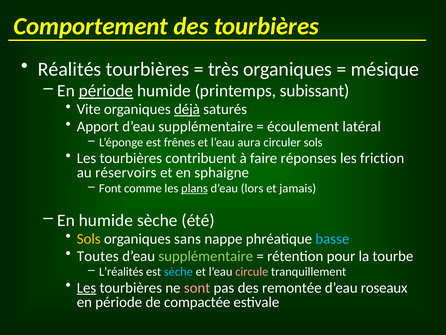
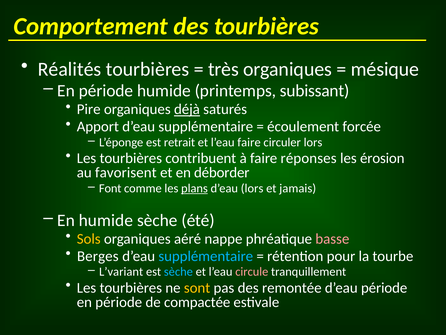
période underline: present -> none (106, 91)
Vite: Vite -> Pire (89, 109)
latéral: latéral -> forcée (362, 126)
frênes: frênes -> retrait (180, 142)
l’eau aura: aura -> faire (249, 142)
circuler sols: sols -> lors (313, 142)
friction: friction -> érosion (382, 158)
réservoirs: réservoirs -> favorisent (126, 172)
sphaigne: sphaigne -> déborder (222, 172)
sans: sans -> aéré (188, 239)
basse colour: light blue -> pink (332, 239)
Toutes: Toutes -> Berges (98, 256)
supplémentaire colour: light green -> light blue (206, 256)
L’réalités: L’réalités -> L’variant (121, 271)
Les underline: present -> none (87, 287)
sont colour: pink -> yellow (197, 287)
d’eau roseaux: roseaux -> période (384, 287)
